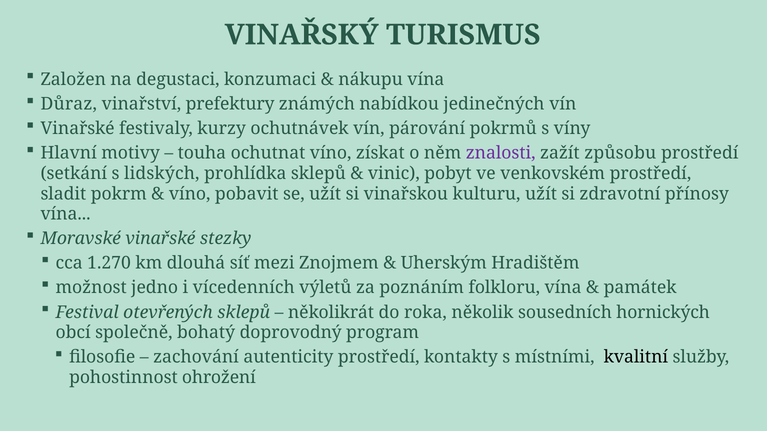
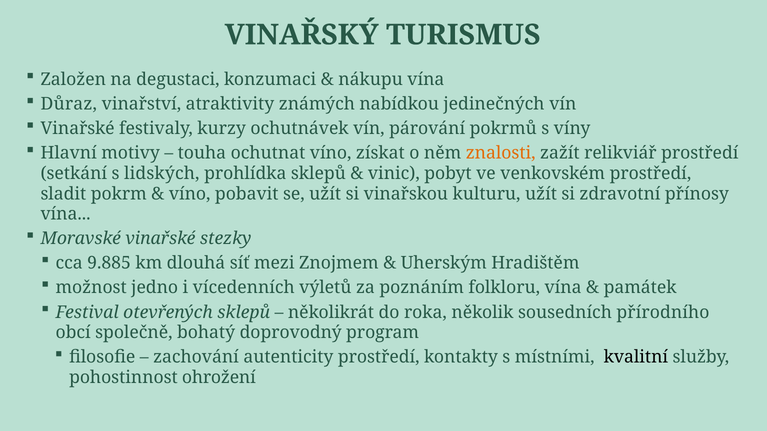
prefektury: prefektury -> atraktivity (230, 104)
znalosti colour: purple -> orange (501, 153)
způsobu: způsobu -> relikviář (620, 153)
1.270: 1.270 -> 9.885 (109, 263)
hornických: hornických -> přírodního (663, 313)
